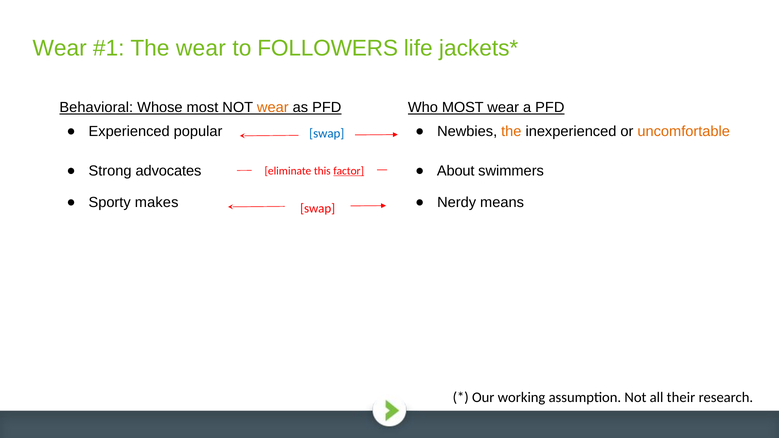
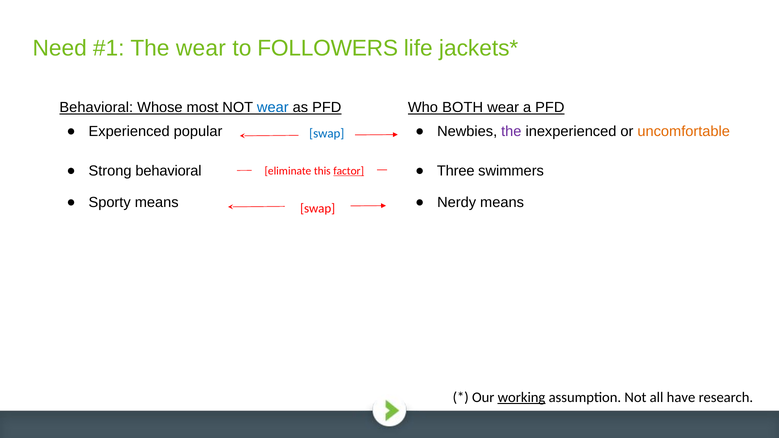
Wear: Wear -> Need (60, 48)
wear colour: orange -> blue (273, 108)
Who MOST: MOST -> BOTH (463, 108)
the colour: orange -> purple (511, 131)
Strong advocates: advocates -> behavioral (169, 171)
About: About -> Three (456, 171)
Sporty makes: makes -> means (157, 203)
working underline: none -> present (522, 397)
their: their -> have (681, 397)
